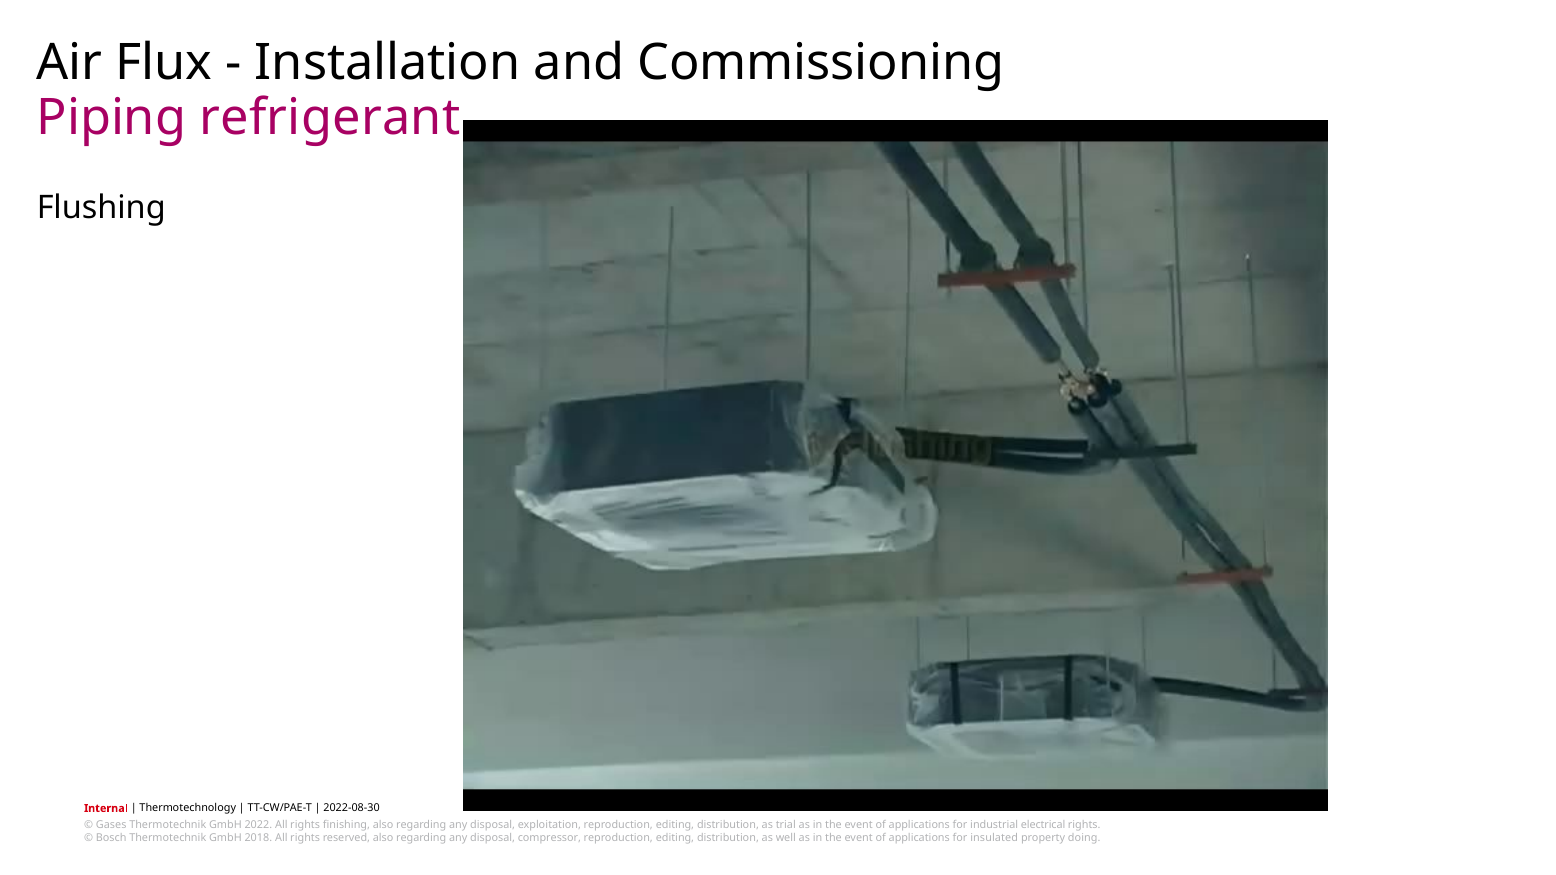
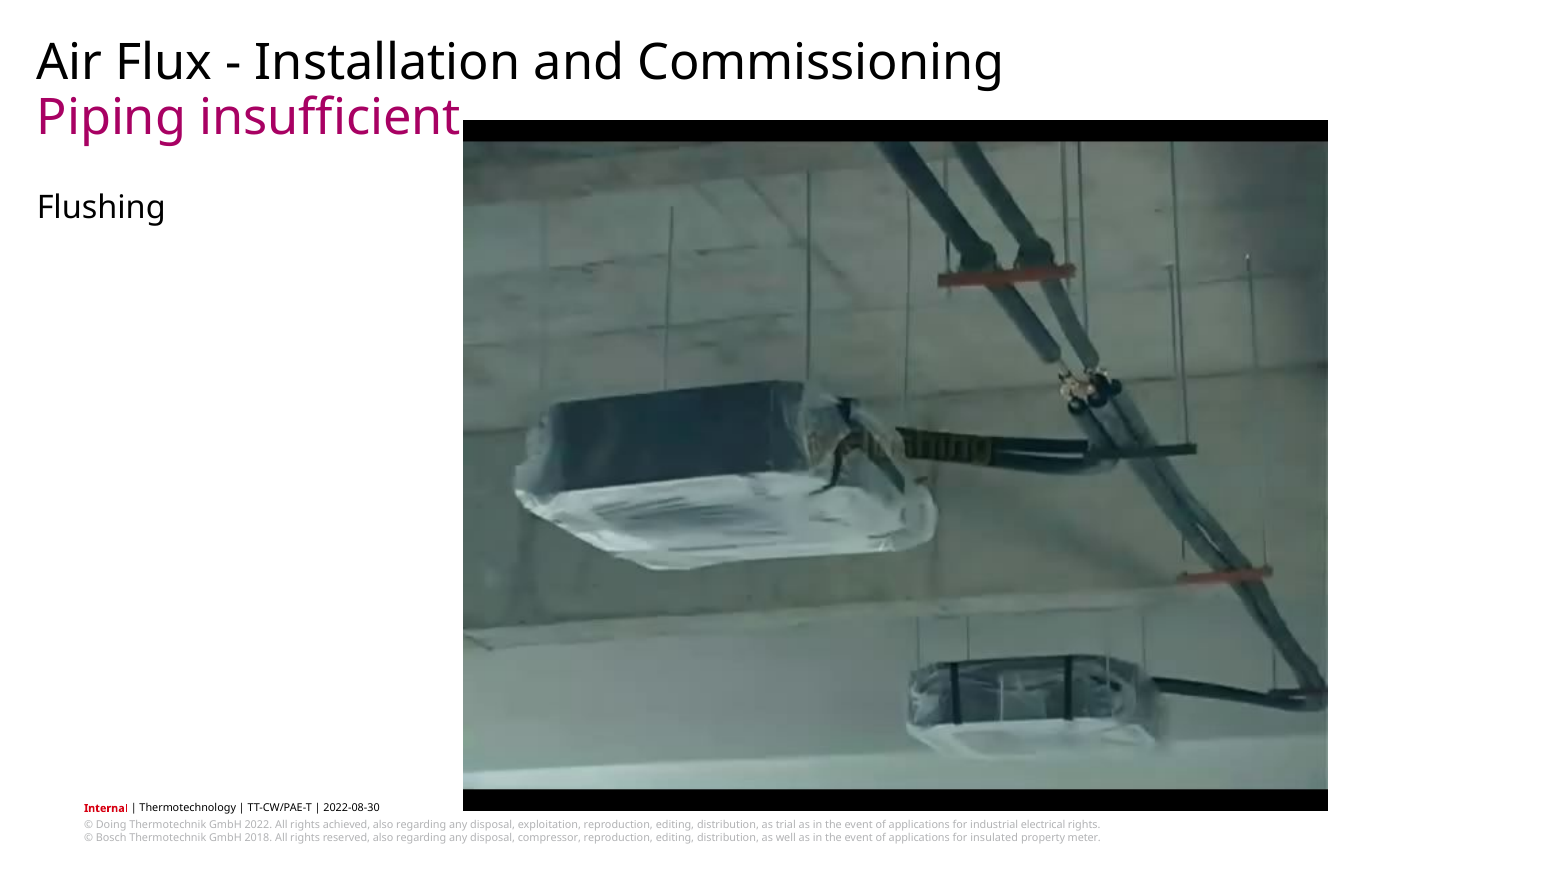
refrigerant: refrigerant -> insufficient (330, 118)
Gases: Gases -> Doing (111, 825)
finishing: finishing -> achieved (347, 825)
doing: doing -> meter (1084, 838)
